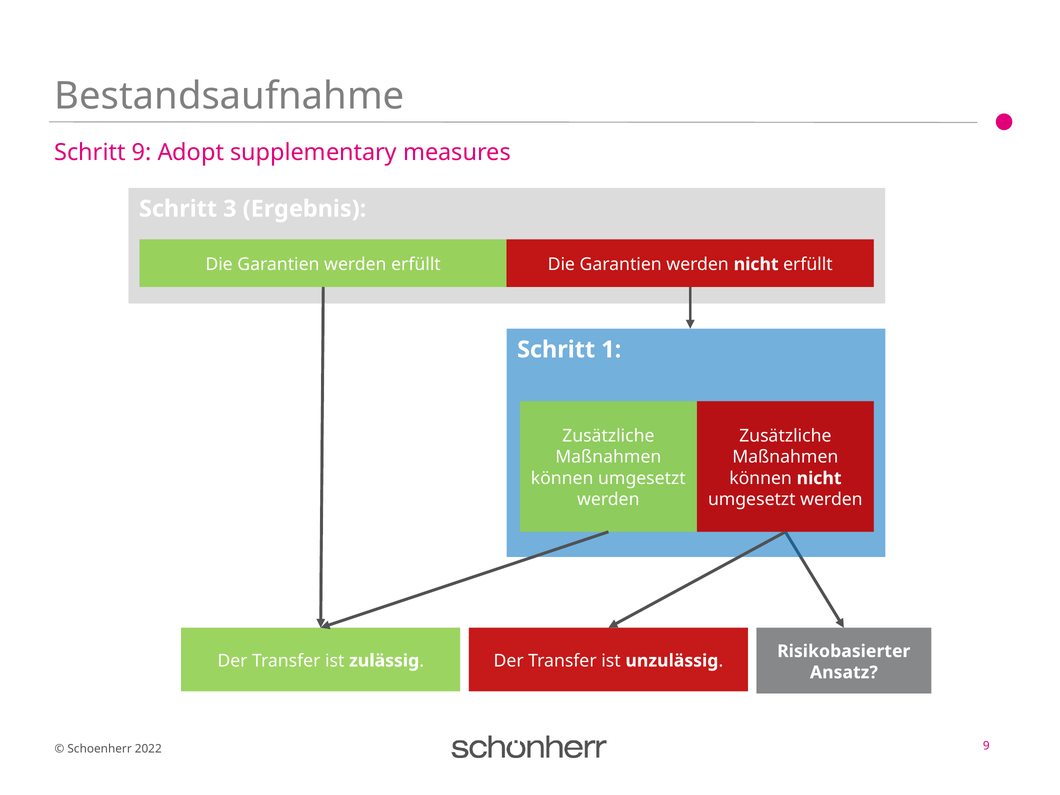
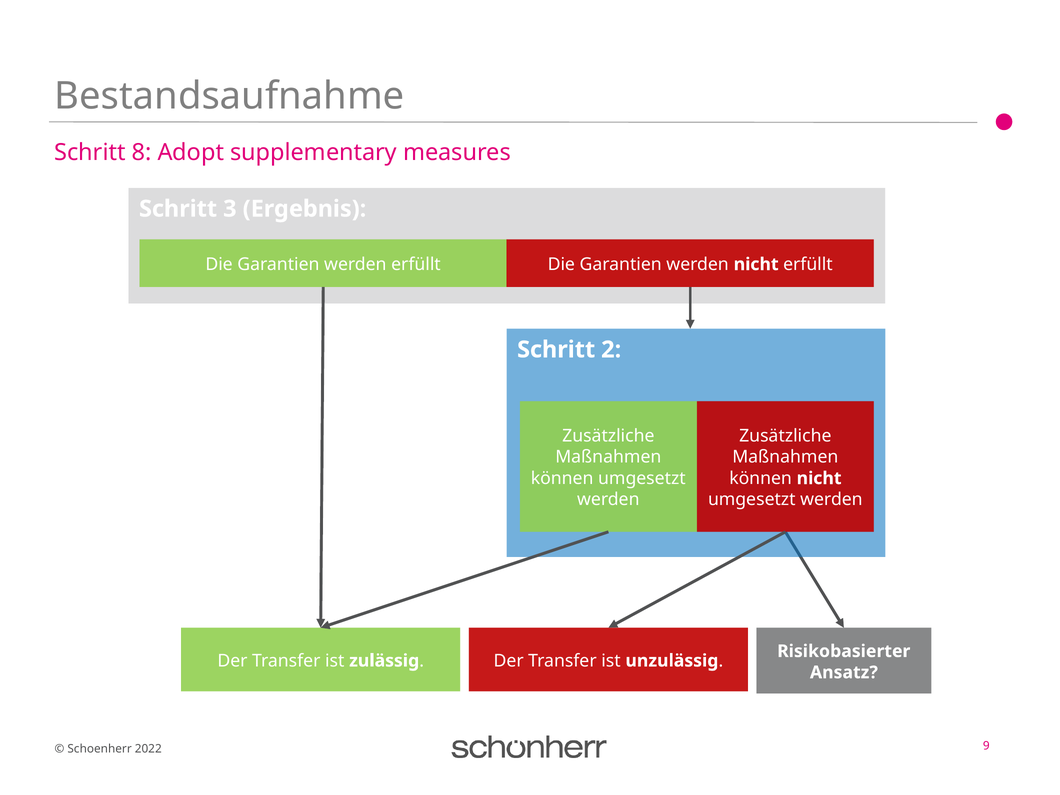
Schritt 9: 9 -> 8 (141, 152)
1: 1 -> 2 (611, 350)
